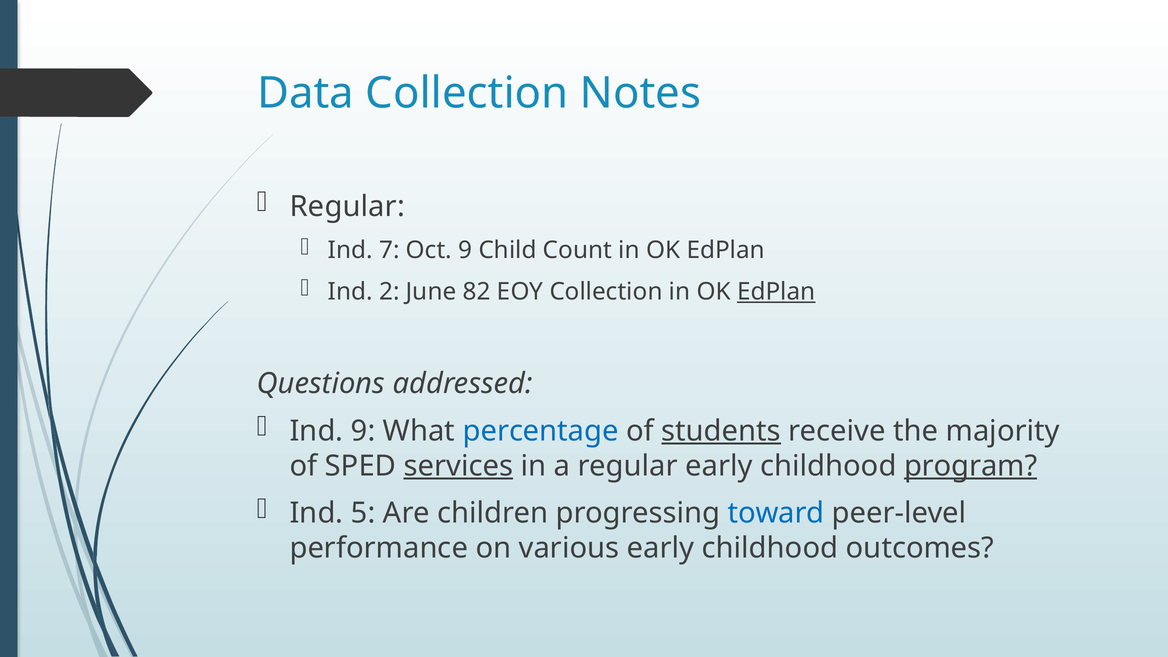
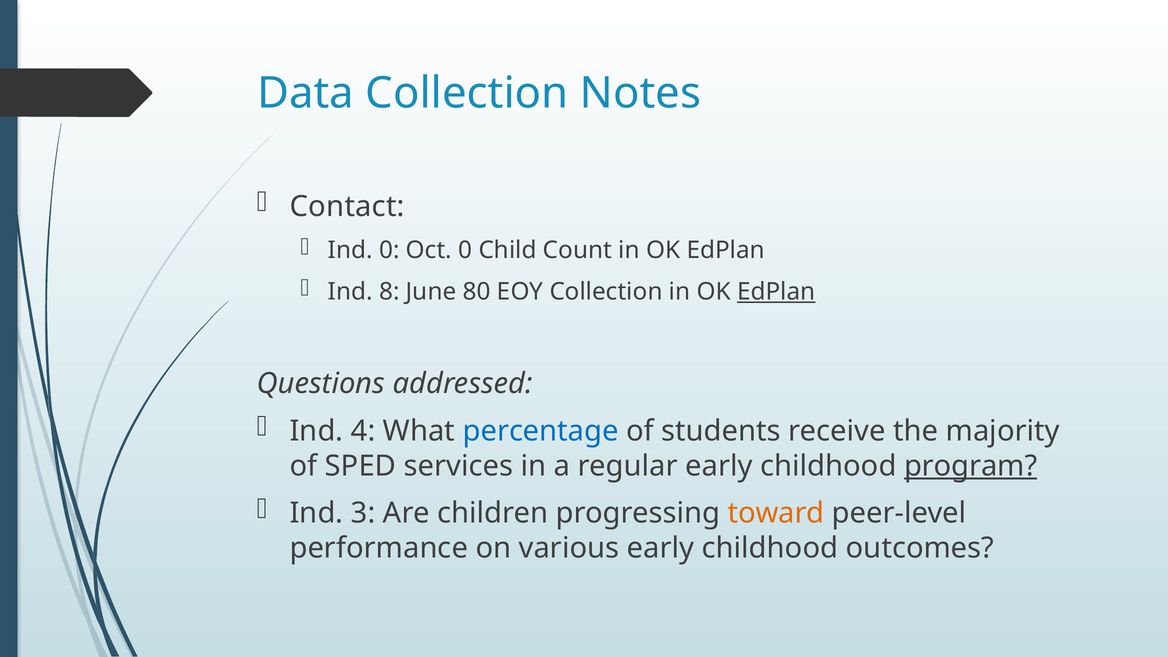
Regular: Regular -> Contact (347, 206)
Ind 7: 7 -> 0 (389, 250)
Oct 9: 9 -> 0 (465, 250)
2: 2 -> 8 (389, 292)
82: 82 -> 80 (477, 292)
Ind 9: 9 -> 4 (363, 431)
students underline: present -> none (721, 431)
services underline: present -> none (458, 466)
5: 5 -> 3 (363, 513)
toward colour: blue -> orange (776, 513)
